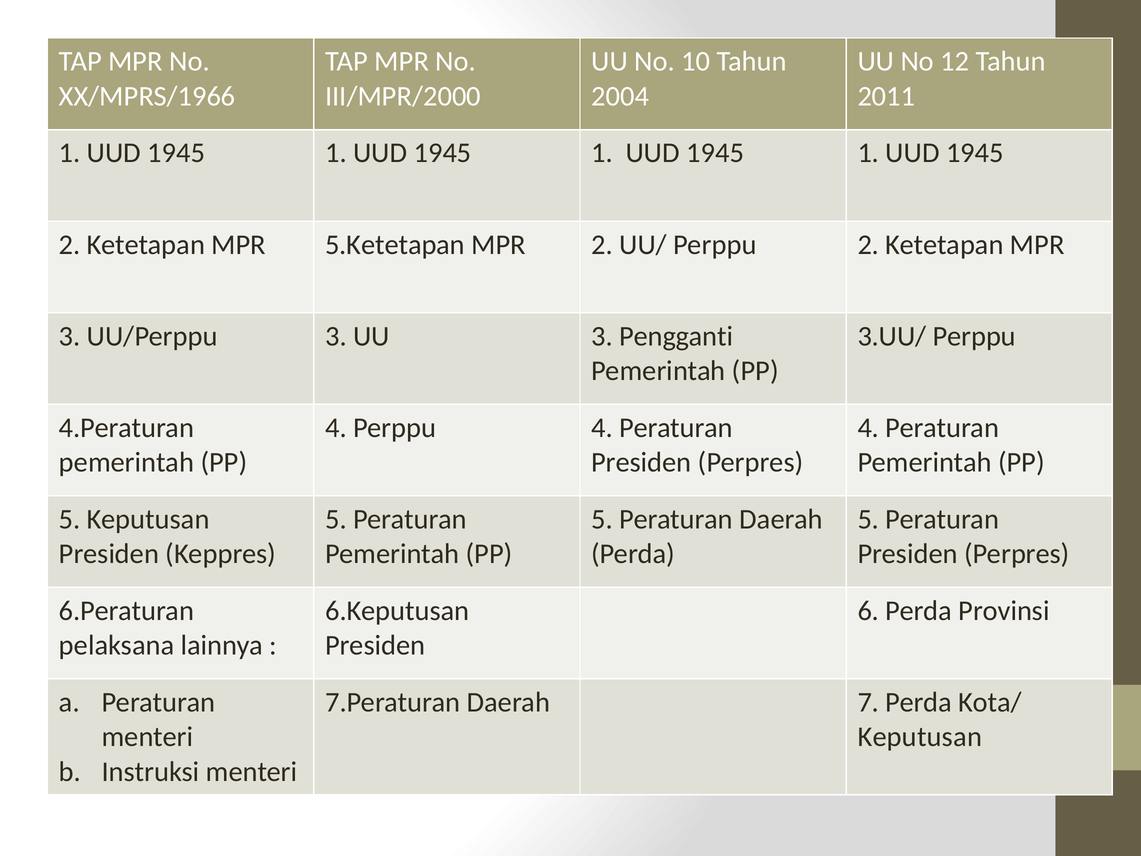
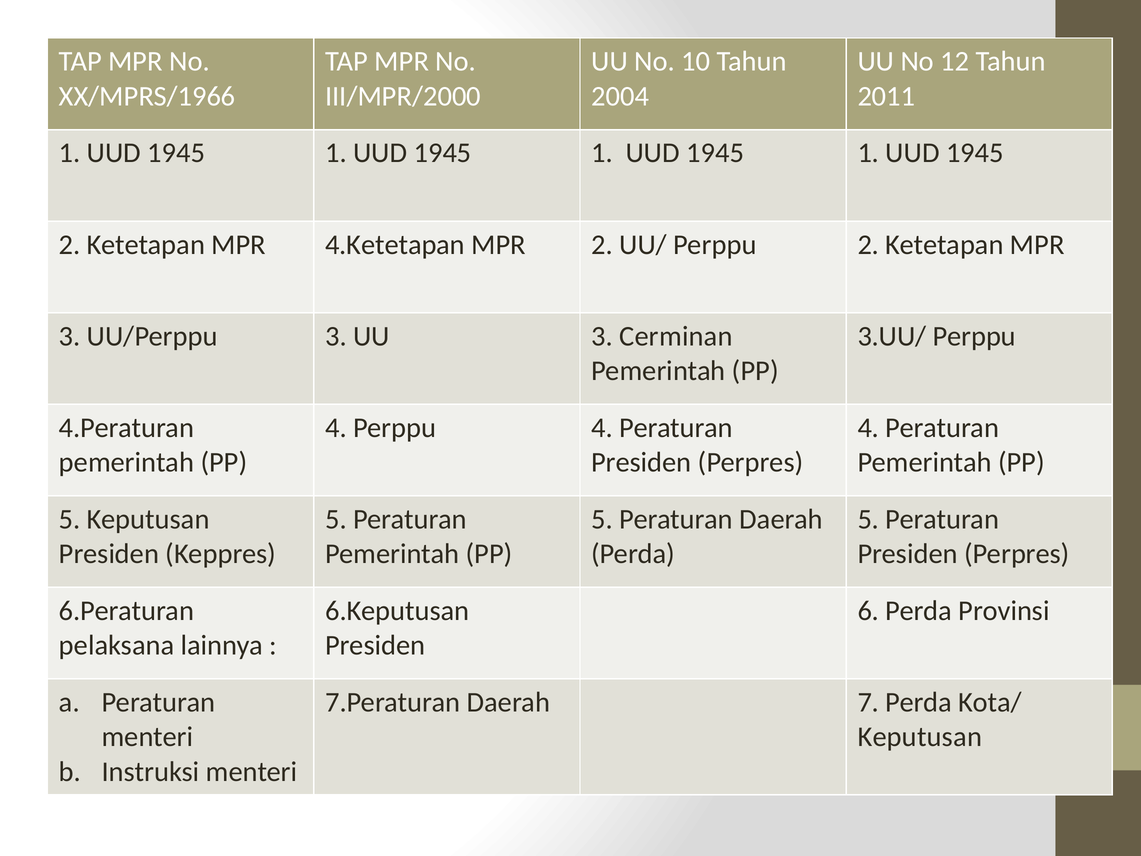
5.Ketetapan: 5.Ketetapan -> 4.Ketetapan (395, 245)
Pengganti: Pengganti -> Cerminan (676, 336)
